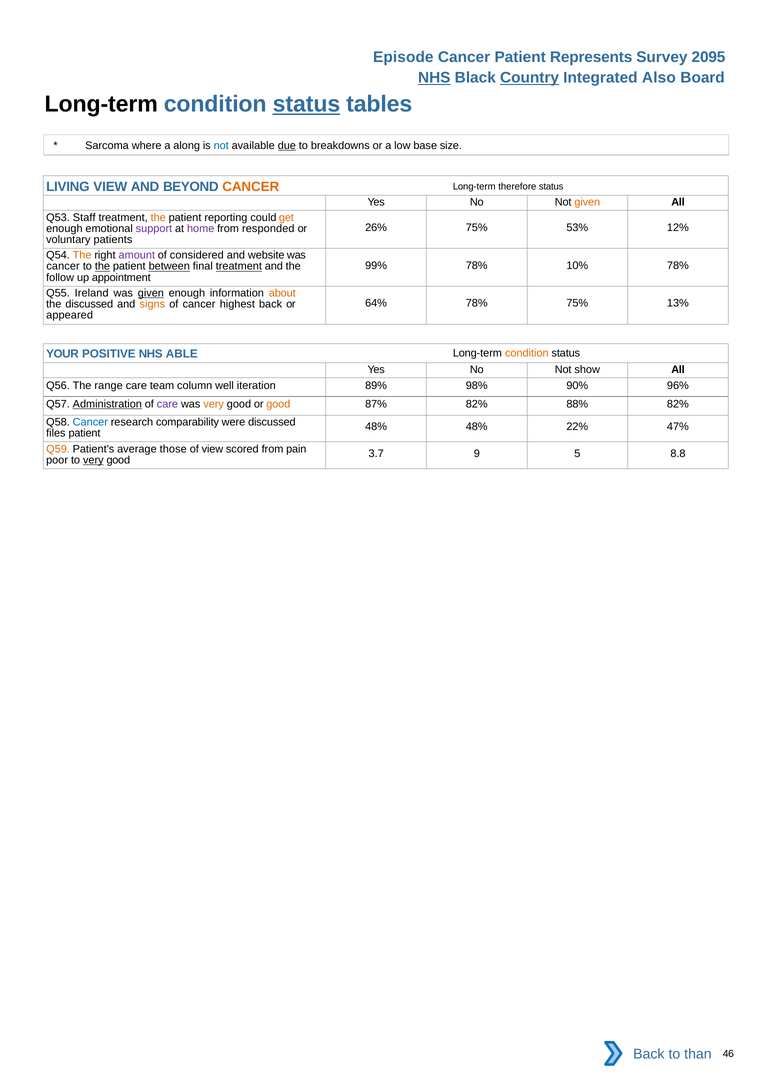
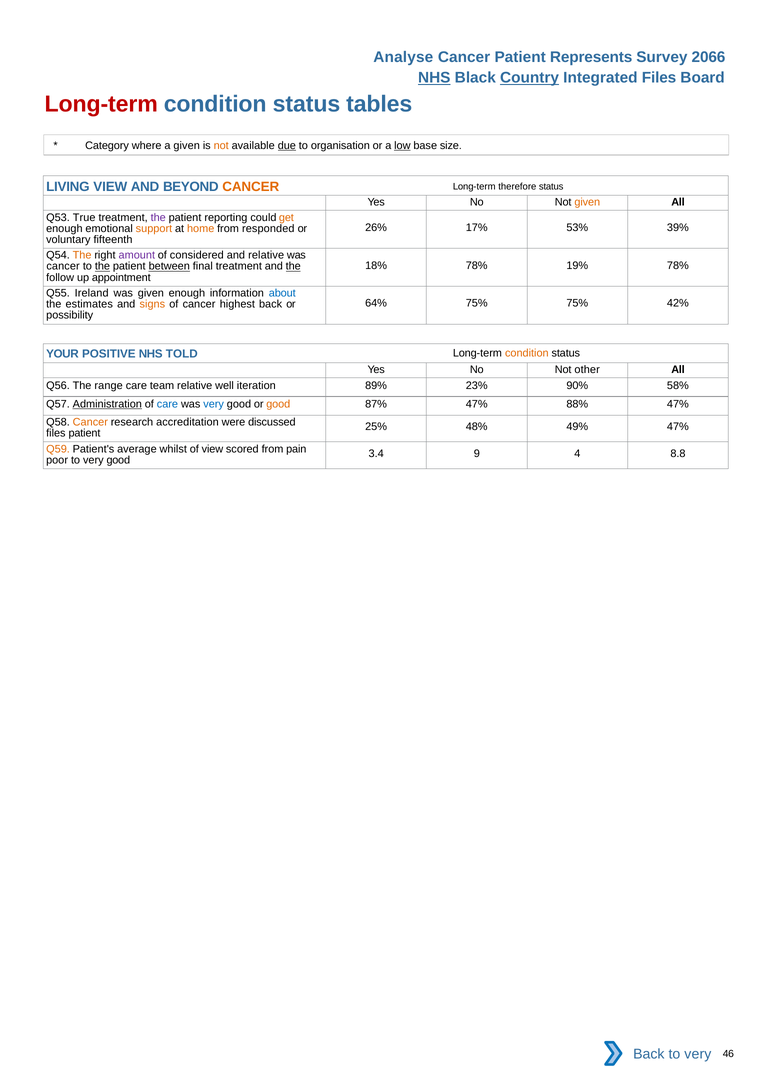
Episode: Episode -> Analyse (403, 57)
2095: 2095 -> 2066 (709, 57)
Integrated Also: Also -> Files (659, 78)
Long-term colour: black -> red (101, 104)
status underline: present -> none (306, 104)
Sarcoma: Sarcoma -> Category (107, 146)
a along: along -> given (187, 146)
not colour: blue -> orange (221, 146)
breakdowns: breakdowns -> organisation (340, 146)
low underline: none -> present (402, 146)
Staff: Staff -> True (84, 218)
the colour: orange -> purple (158, 218)
26% 75%: 75% -> 17% (477, 228)
12%: 12% -> 39% (678, 228)
support colour: purple -> orange (154, 229)
home colour: purple -> orange (201, 229)
patients: patients -> fifteenth (113, 240)
and website: website -> relative (266, 255)
99%: 99% -> 18% (376, 266)
10%: 10% -> 19% (577, 266)
treatment underline: present -> none (239, 266)
the underline: none -> present (293, 266)
given underline: present -> none (151, 293)
about colour: orange -> blue (282, 293)
64% 78%: 78% -> 75% (477, 303)
13%: 13% -> 42% (678, 303)
the discussed: discussed -> estimates (89, 304)
appeared: appeared -> possibility (70, 315)
ABLE: ABLE -> TOLD (182, 354)
show: show -> other (587, 370)
team column: column -> relative (195, 386)
98%: 98% -> 23% (477, 386)
96%: 96% -> 58% (678, 386)
care colour: purple -> blue (167, 404)
very colour: orange -> blue (214, 404)
87% 82%: 82% -> 47% (477, 404)
88% 82%: 82% -> 47% (678, 404)
Cancer colour: blue -> orange (90, 422)
comparability: comparability -> accreditation (187, 422)
48%: 48% -> 25% (376, 427)
22%: 22% -> 49% (577, 427)
those: those -> whilst (173, 449)
3.7: 3.7 -> 3.4 (376, 454)
9 5: 5 -> 4 (577, 454)
very underline: present -> none (93, 460)
Back to than: than -> very (698, 1054)
